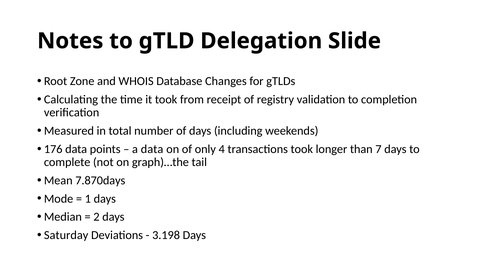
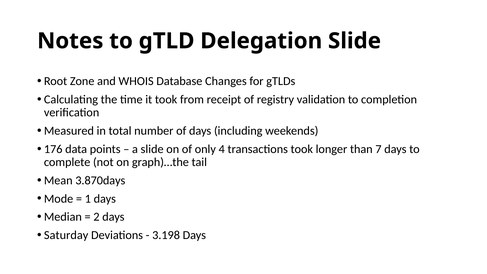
a data: data -> slide (152, 149)
7.870days: 7.870days -> 3.870days (100, 180)
